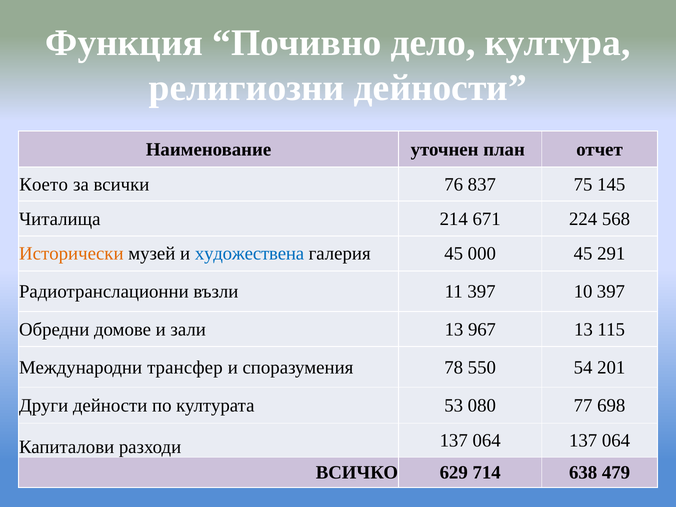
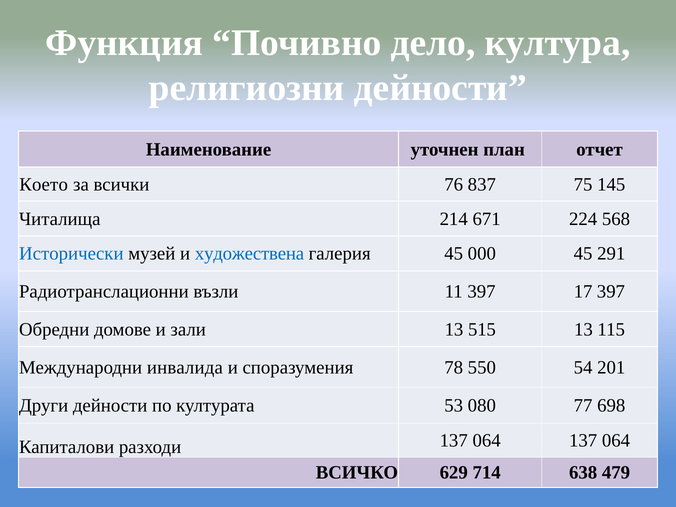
Исторически colour: orange -> blue (71, 254)
10: 10 -> 17 (583, 292)
967: 967 -> 515 (482, 329)
трансфер: трансфер -> инвалида (185, 367)
